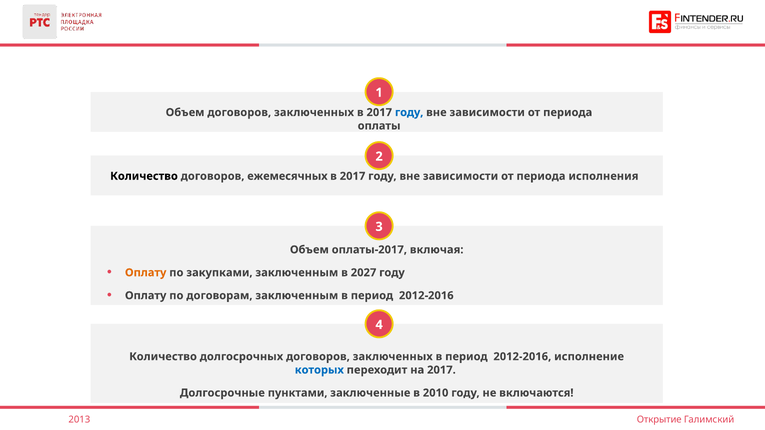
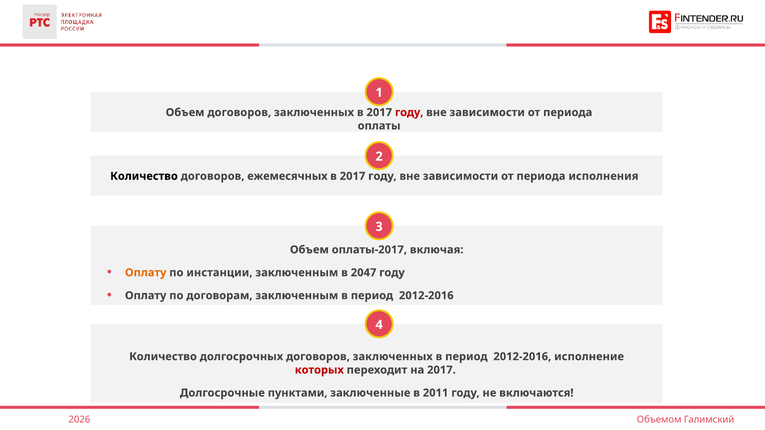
году colour: blue -> red (409, 112)
закупками: закупками -> инстанции (219, 273)
2027: 2027 -> 2047 (364, 273)
которых colour: blue -> red (319, 370)
2010: 2010 -> 2011 (436, 393)
2013: 2013 -> 2026 (79, 420)
Открытие: Открытие -> Объемом (659, 420)
